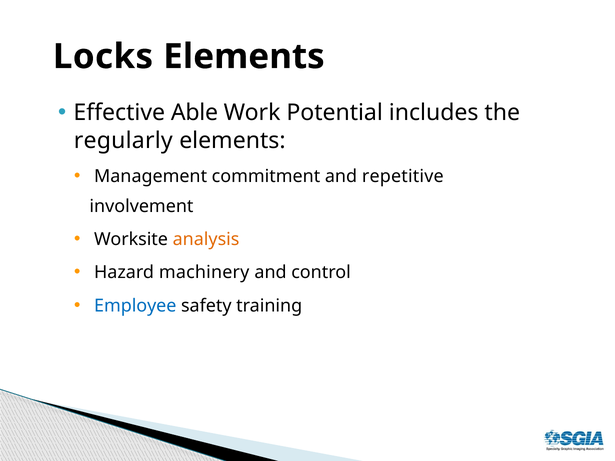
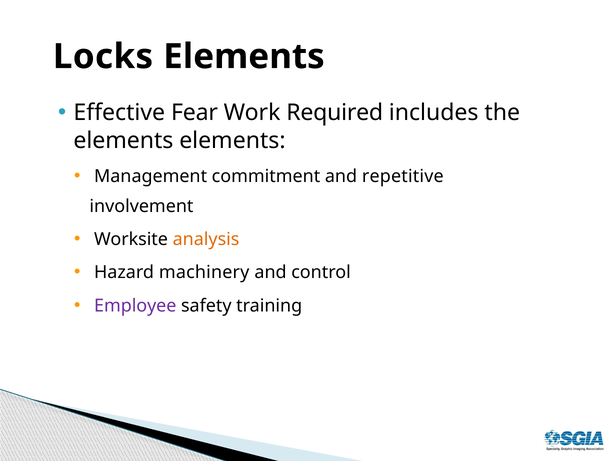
Able: Able -> Fear (194, 113)
Potential: Potential -> Required (335, 113)
regularly: regularly -> elements (123, 141)
Employee colour: blue -> purple (135, 306)
